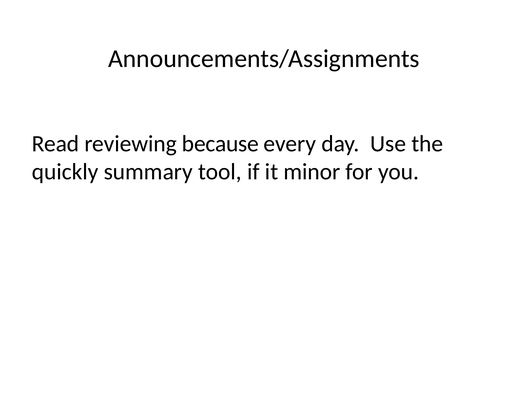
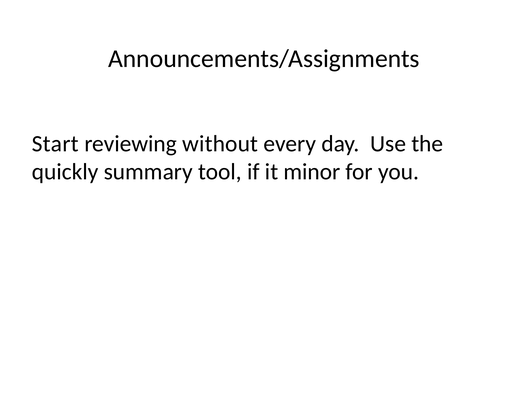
Read: Read -> Start (55, 144)
because: because -> without (220, 144)
